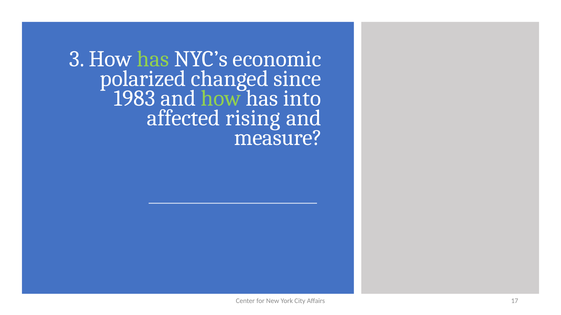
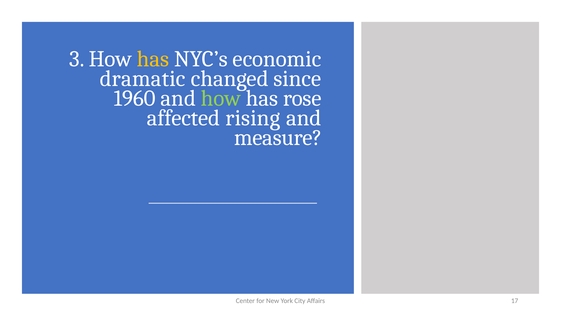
has colour: light green -> yellow (153, 59)
polarized: polarized -> dramatic (143, 79)
1983: 1983 -> 1960 (135, 98)
into: into -> rose (302, 98)
